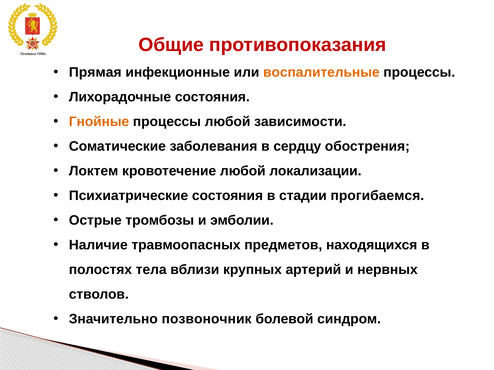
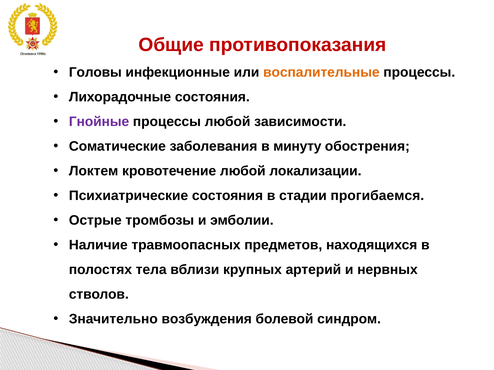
Прямая: Прямая -> Головы (95, 73)
Гнойные colour: orange -> purple (99, 122)
сердцу: сердцу -> минуту (297, 147)
позвоночник: позвоночник -> возбуждения (207, 320)
